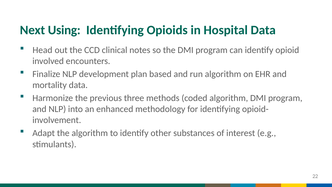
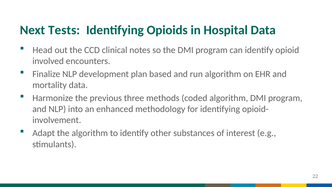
Using: Using -> Tests (64, 30)
